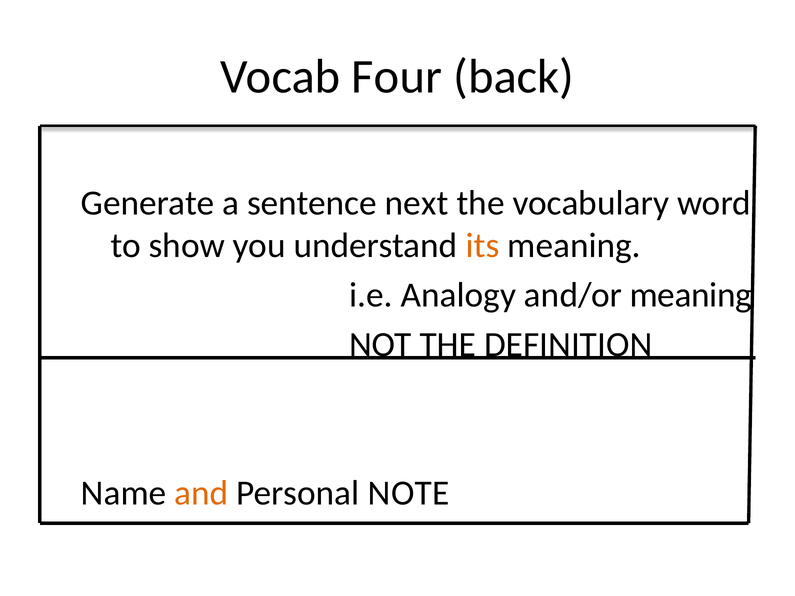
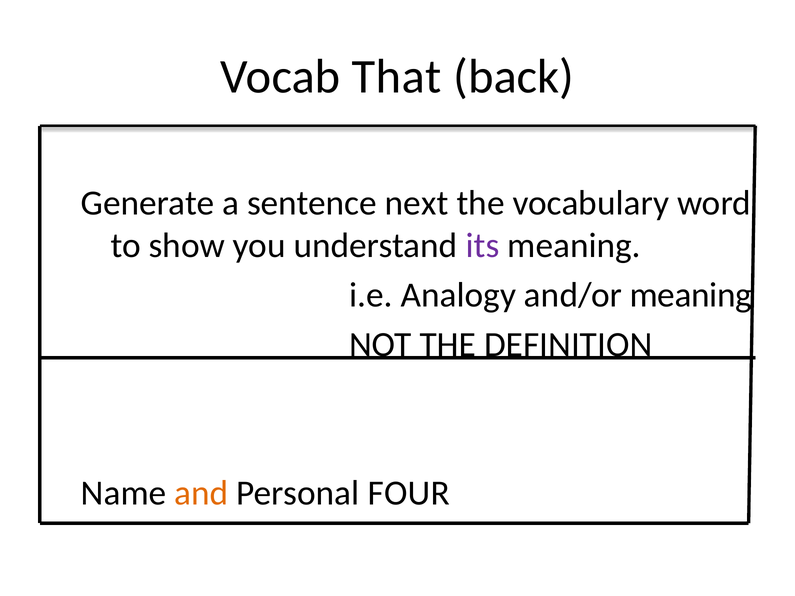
Four: Four -> That (397, 77)
its colour: orange -> purple (482, 246)
NOTE: NOTE -> FOUR (409, 493)
